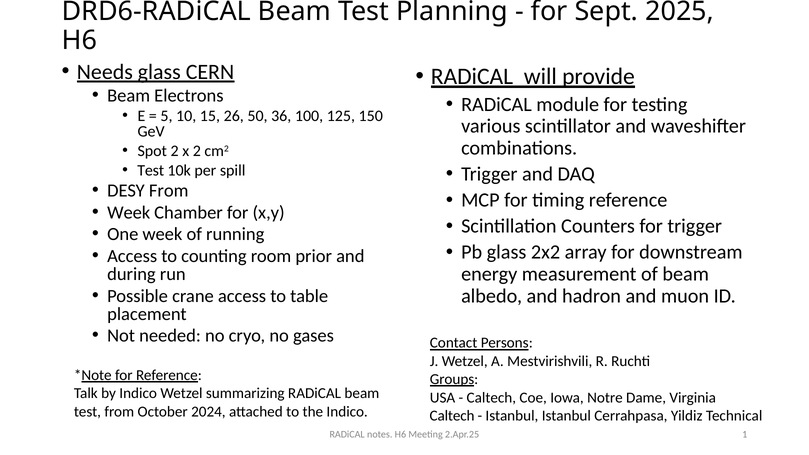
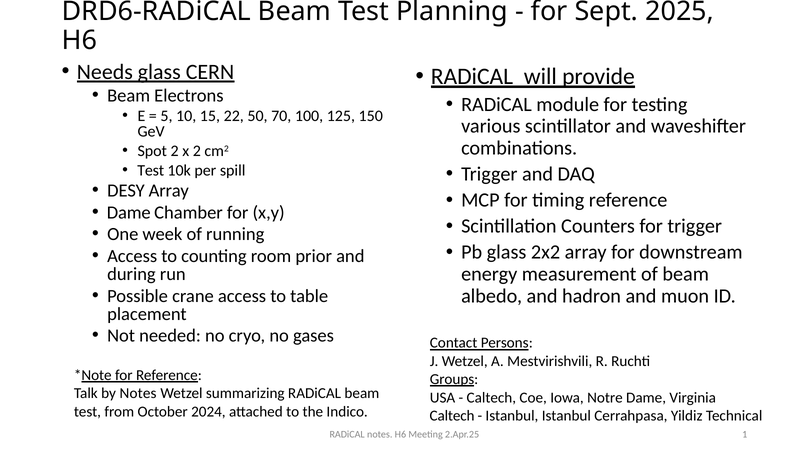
26: 26 -> 22 (234, 116)
36: 36 -> 70 (281, 116)
DESY From: From -> Array (169, 191)
Week: Week -> Dame (129, 213)
by Indico: Indico -> Notes (138, 393)
